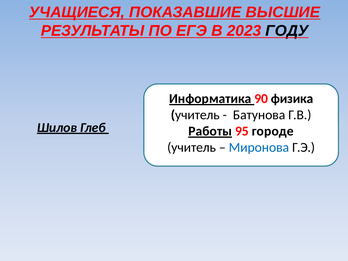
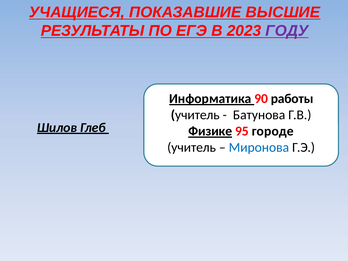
ГОДУ colour: black -> purple (287, 31)
физика: физика -> работы (292, 99)
Работы: Работы -> Физике (210, 131)
